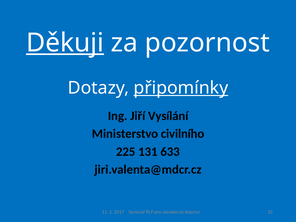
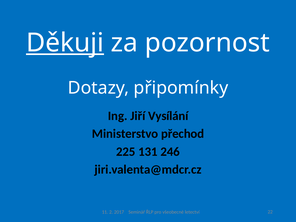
připomínky underline: present -> none (181, 88)
civilního: civilního -> přechod (183, 134)
633: 633 -> 246 (170, 152)
